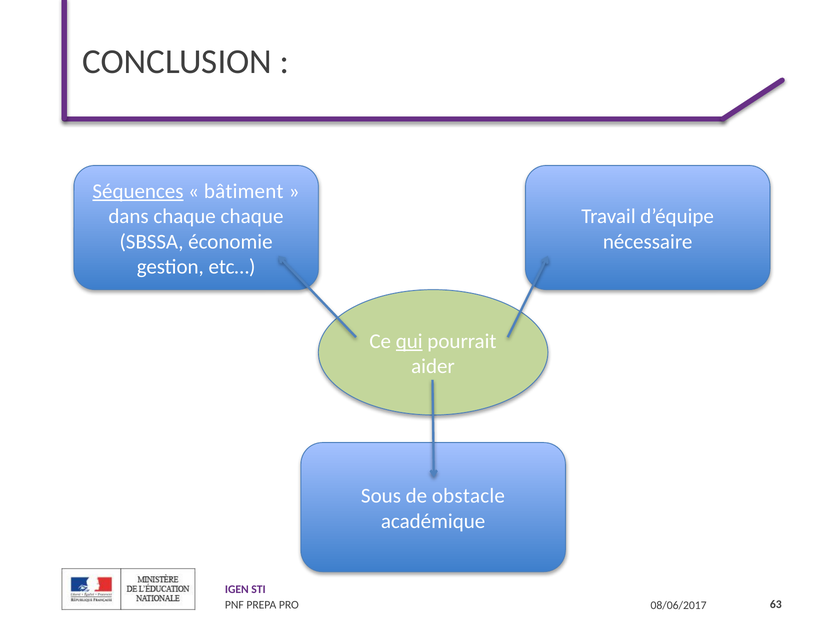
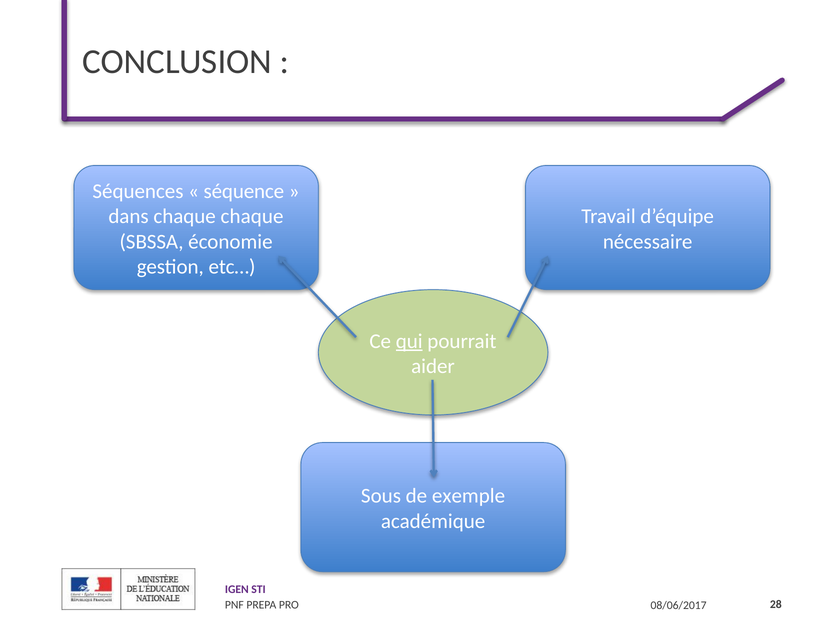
Séquences underline: present -> none (138, 191)
bâtiment: bâtiment -> séquence (244, 191)
obstacle: obstacle -> exemple (469, 496)
63: 63 -> 28 (776, 605)
